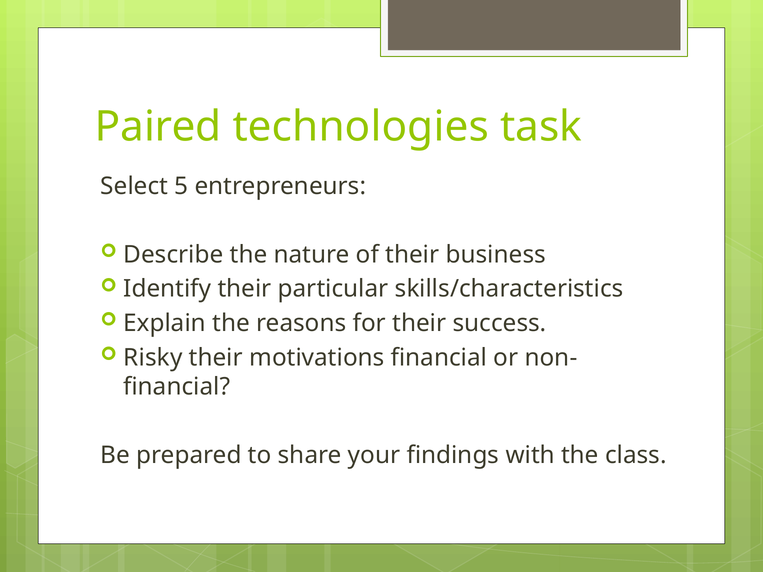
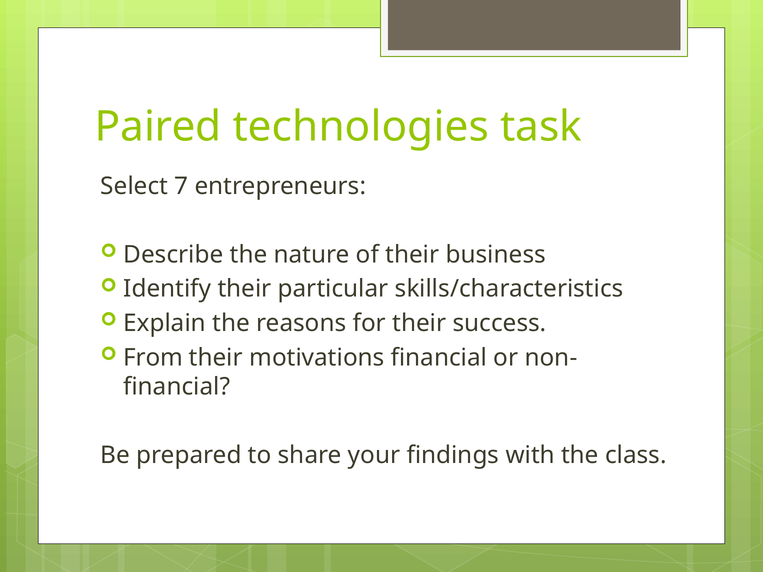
5: 5 -> 7 (181, 186)
Risky: Risky -> From (153, 358)
